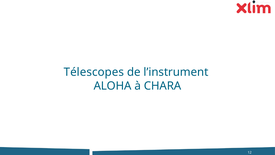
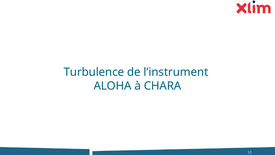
Télescopes: Télescopes -> Turbulence (94, 72)
